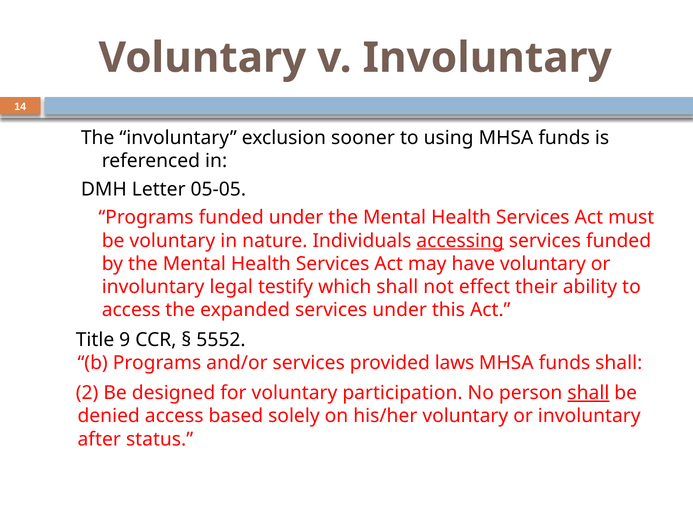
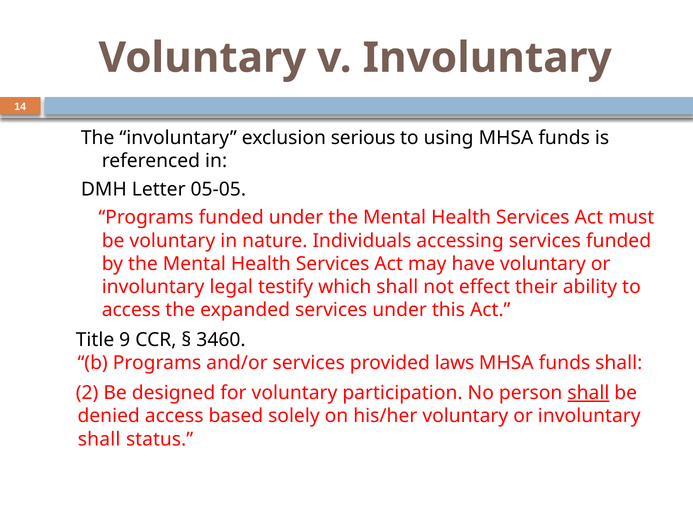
sooner: sooner -> serious (363, 138)
accessing underline: present -> none (460, 241)
5552: 5552 -> 3460 (221, 340)
after: after -> shall (99, 439)
